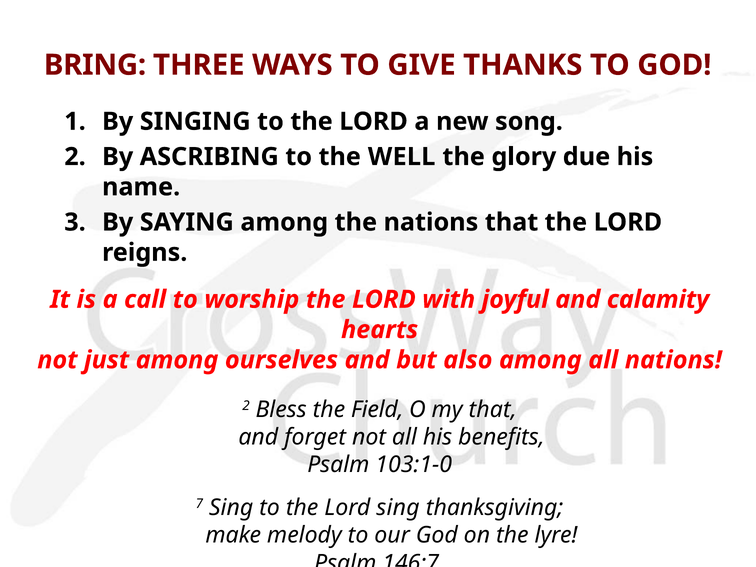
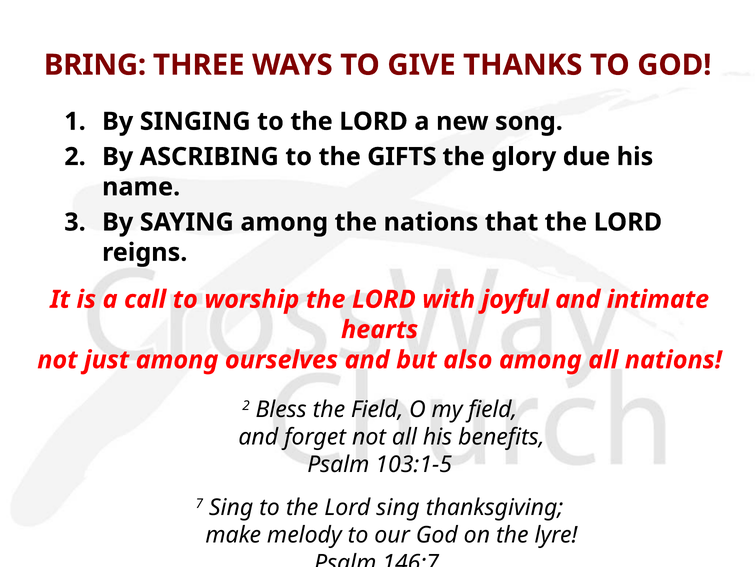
WELL: WELL -> GIFTS (402, 157)
calamity: calamity -> intimate (658, 299)
my that: that -> field (493, 409)
103:1-0: 103:1-0 -> 103:1-5 (414, 465)
